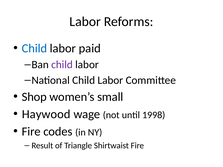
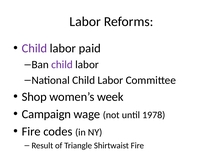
Child colour: blue -> purple (34, 48)
small: small -> week (110, 97)
Haywood: Haywood -> Campaign (46, 114)
1998: 1998 -> 1978 (154, 115)
